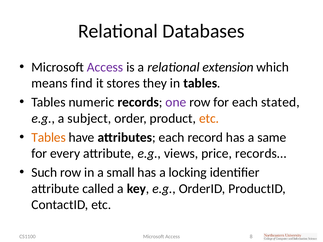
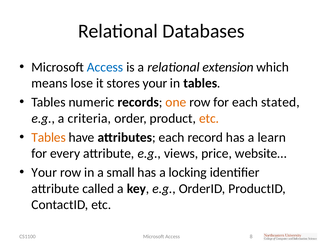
Access colour: purple -> blue (105, 67)
find: find -> lose (82, 83)
stores they: they -> your (155, 83)
one colour: purple -> orange (176, 102)
subject: subject -> criteria (89, 118)
same: same -> learn (272, 138)
records…: records… -> website… (261, 154)
Such: Such -> Your (44, 173)
